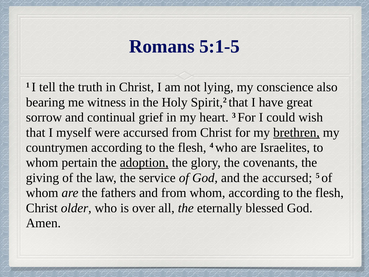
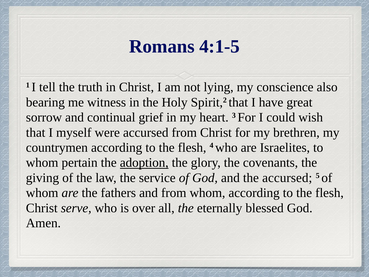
5:1-5: 5:1-5 -> 4:1-5 (220, 46)
brethren underline: present -> none (296, 132)
older: older -> serve (76, 208)
